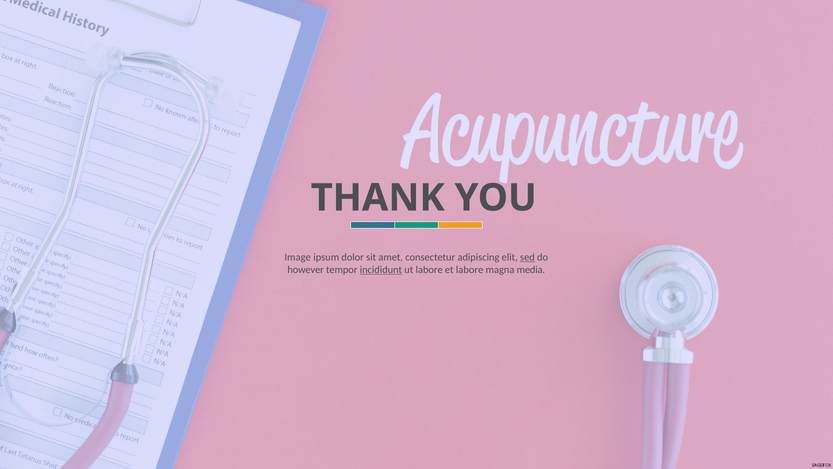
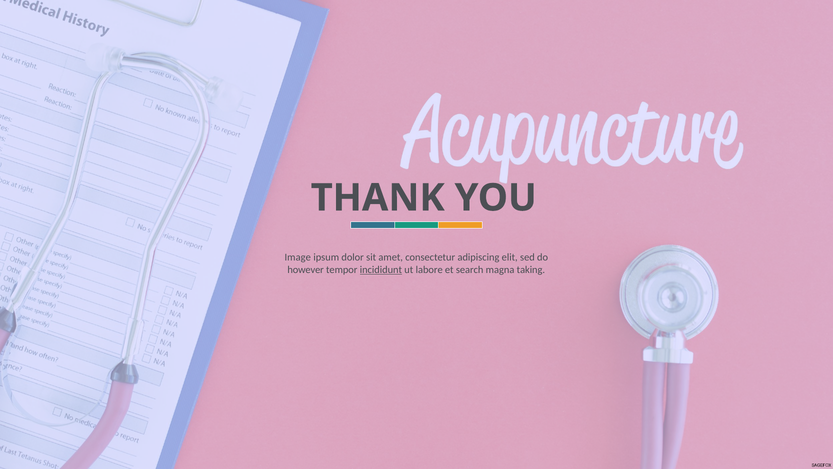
sed underline: present -> none (527, 257)
et labore: labore -> search (470, 270)
media: media -> taking (531, 270)
